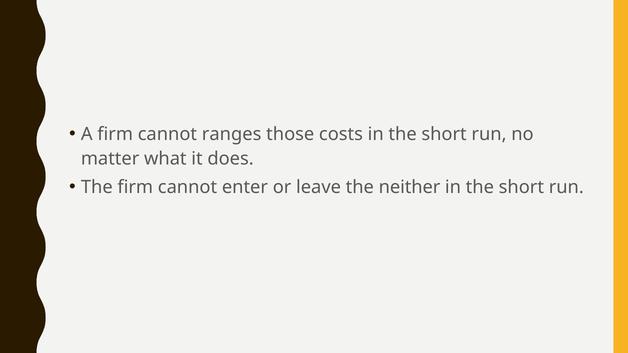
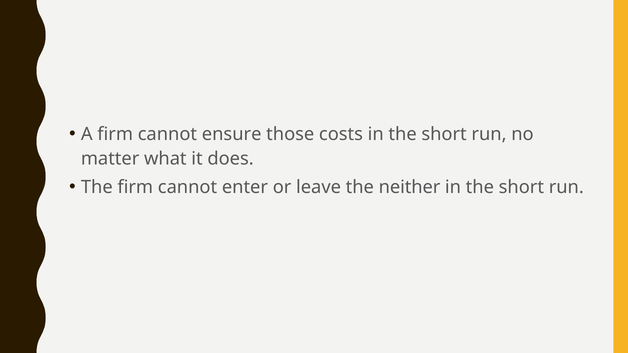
ranges: ranges -> ensure (232, 135)
